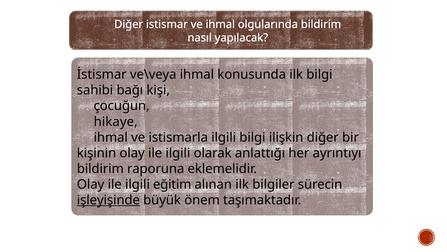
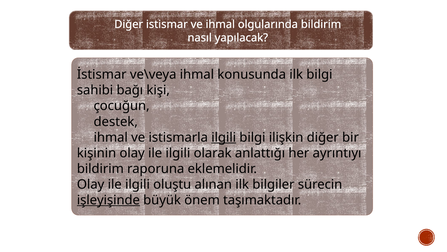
hikaye: hikaye -> destek (116, 121)
ilgili underline: none -> present (224, 137)
eğitim: eğitim -> oluştu (172, 184)
